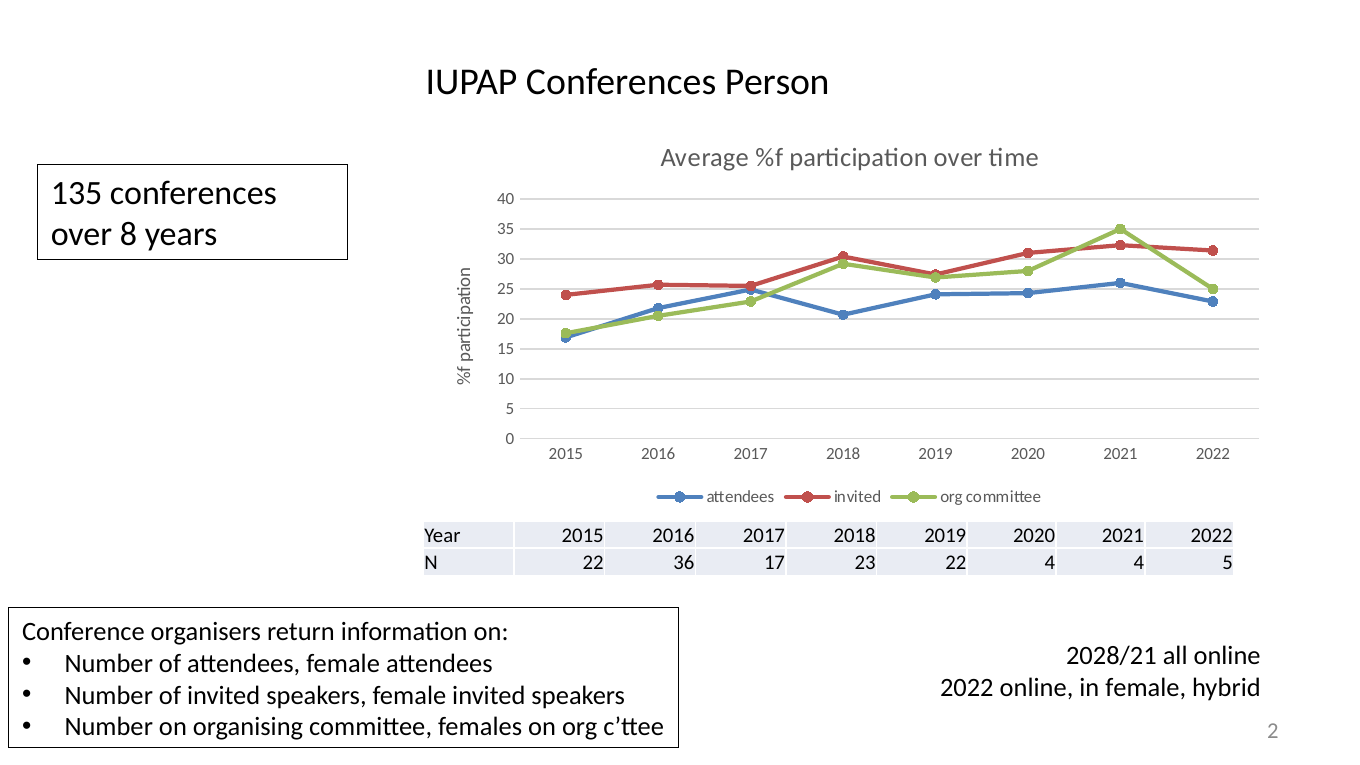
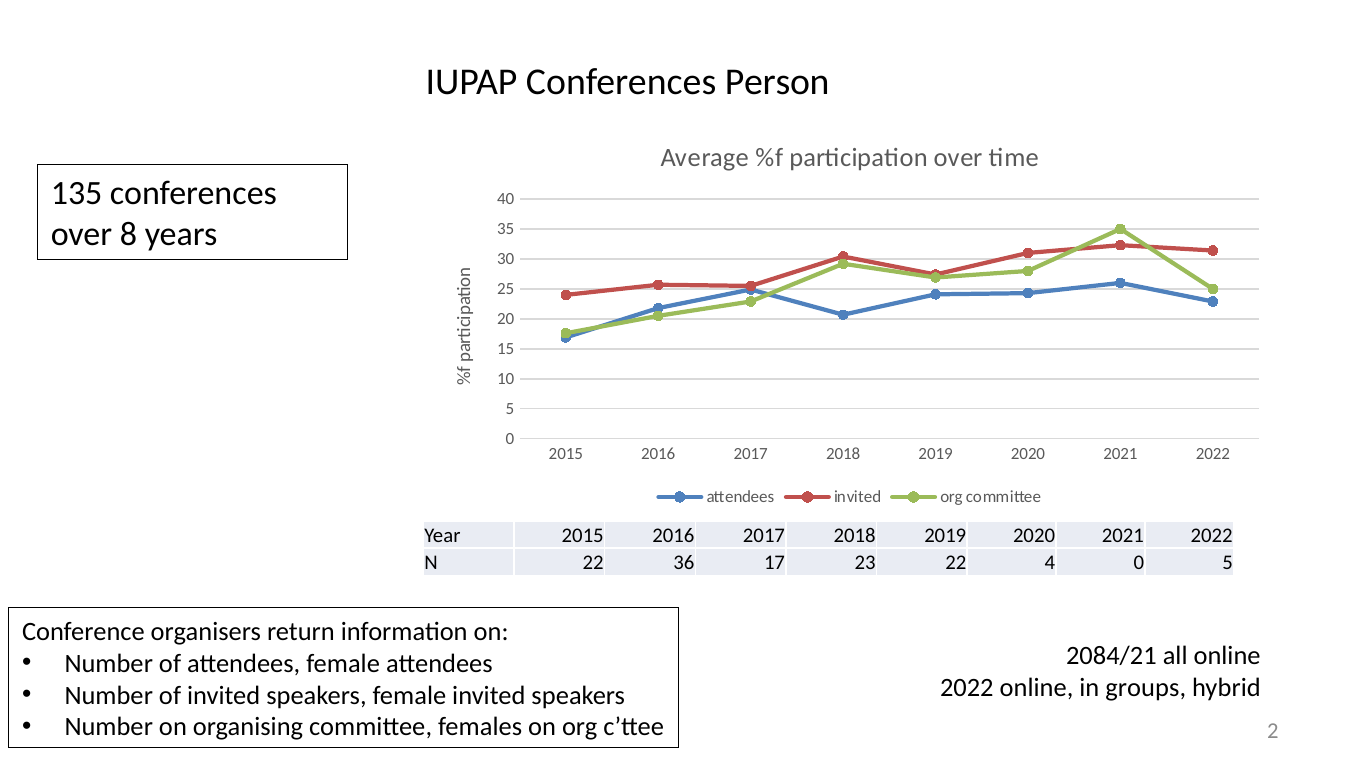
4 4: 4 -> 0 (1139, 563)
2028/21: 2028/21 -> 2084/21 (1111, 656)
in female: female -> groups (1146, 687)
